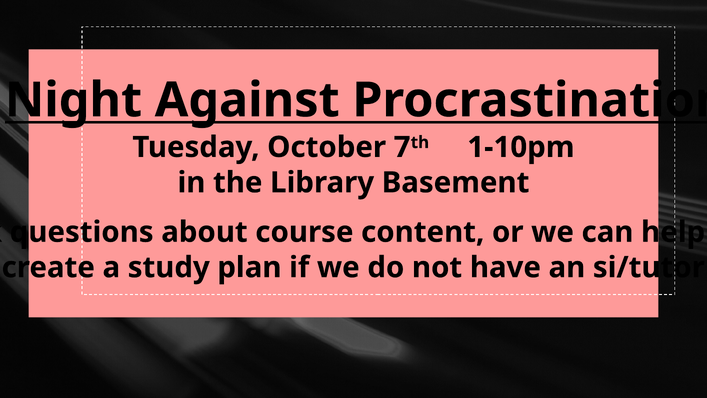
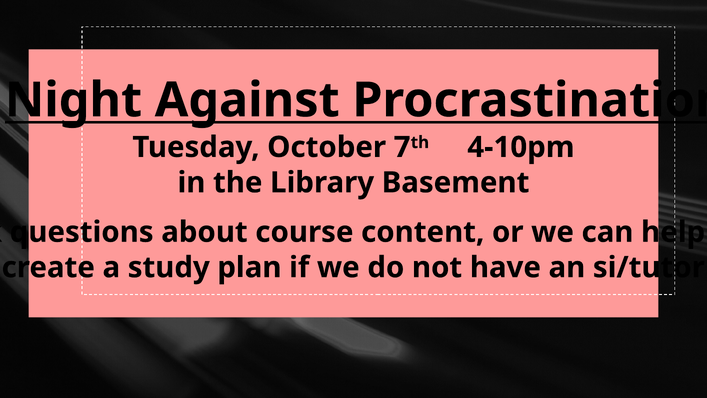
1-10pm: 1-10pm -> 4-10pm (521, 147)
